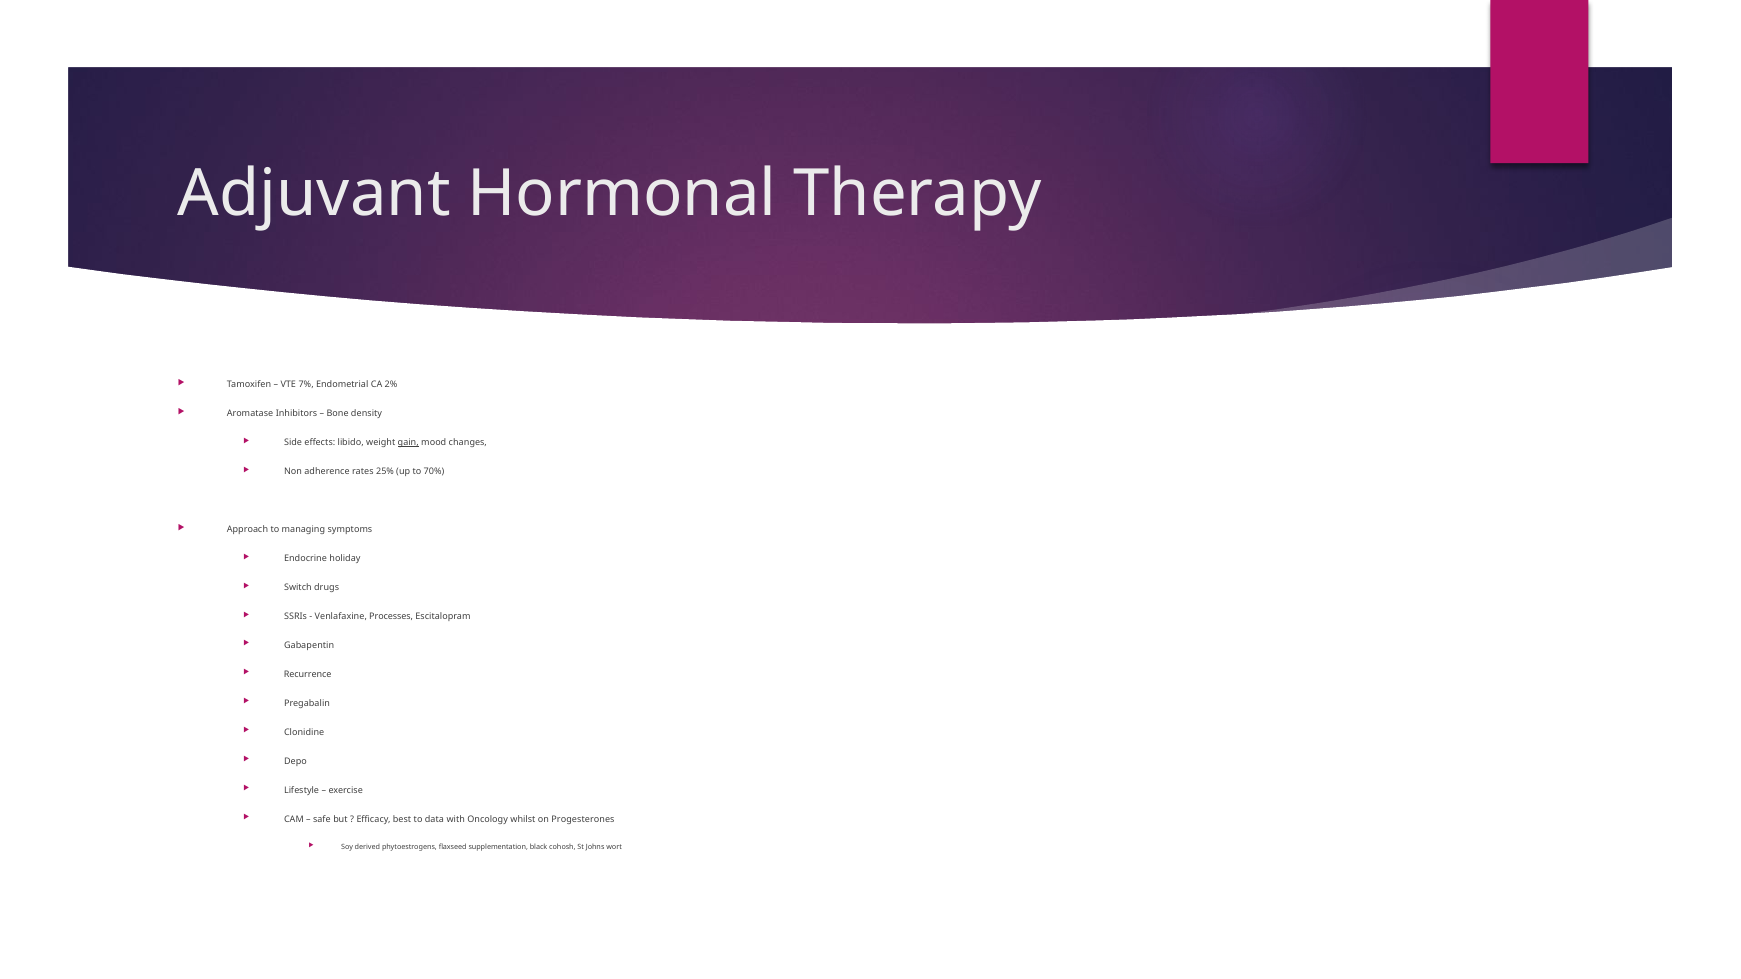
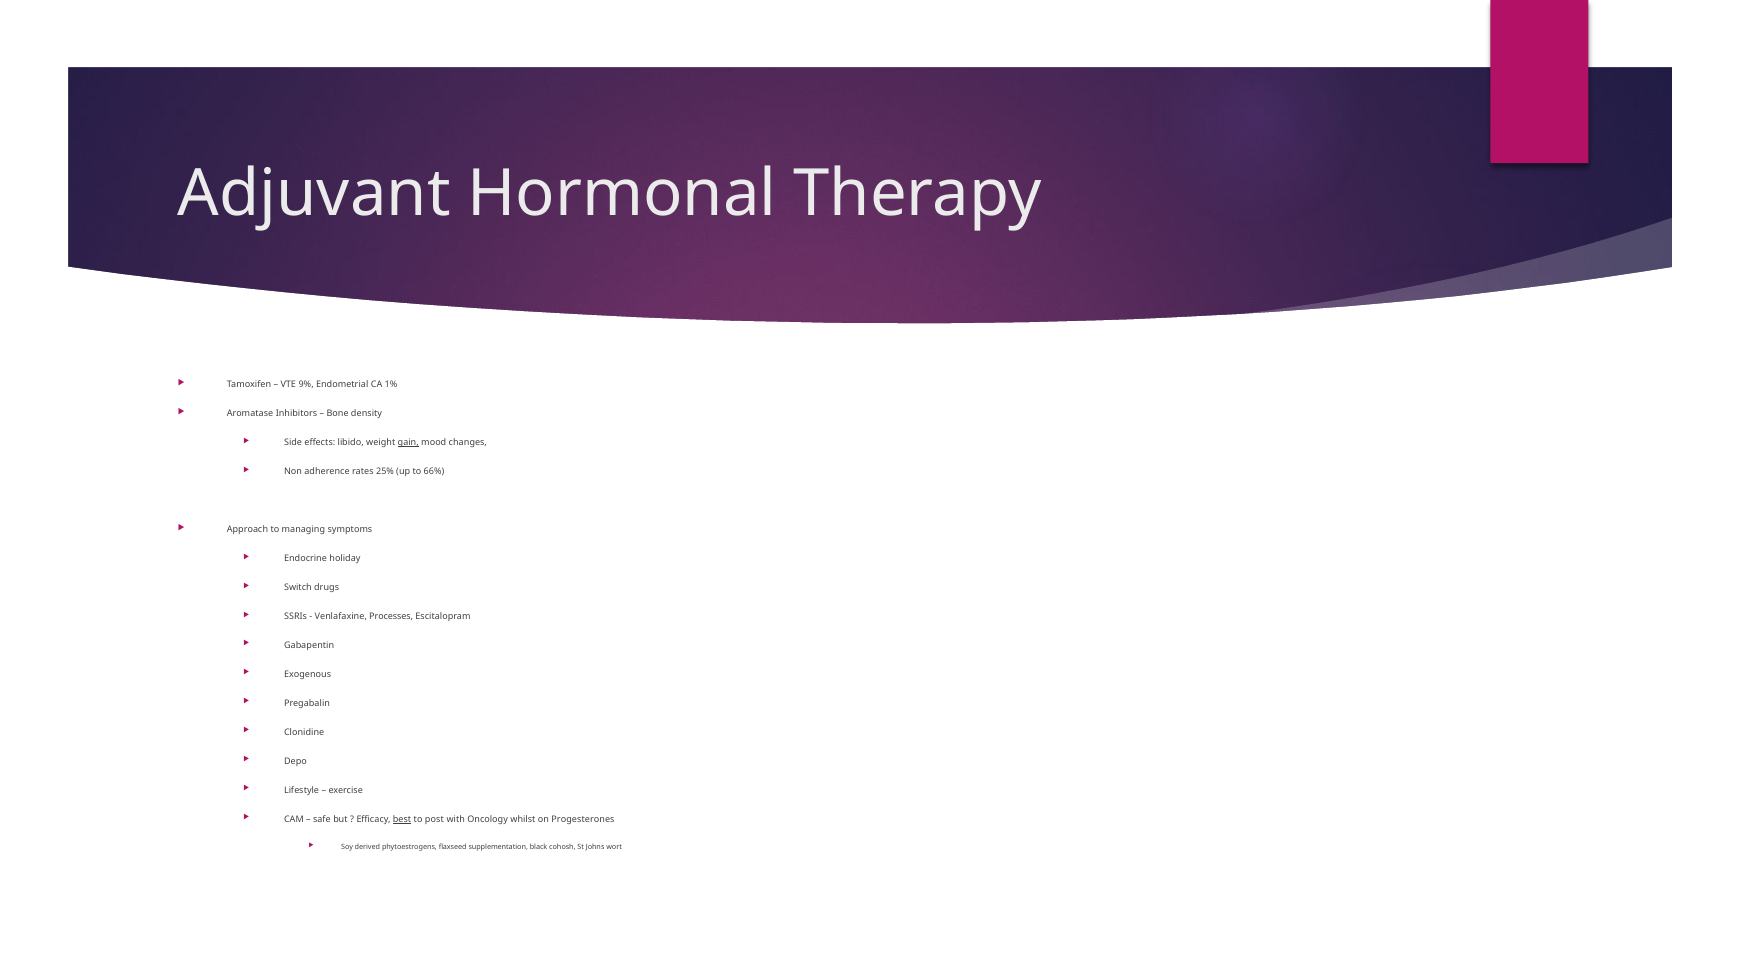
7%: 7% -> 9% (306, 384)
2%: 2% -> 1% (391, 384)
70%: 70% -> 66% (434, 471)
Recurrence: Recurrence -> Exogenous (308, 674)
best underline: none -> present (402, 819)
data: data -> post (434, 819)
